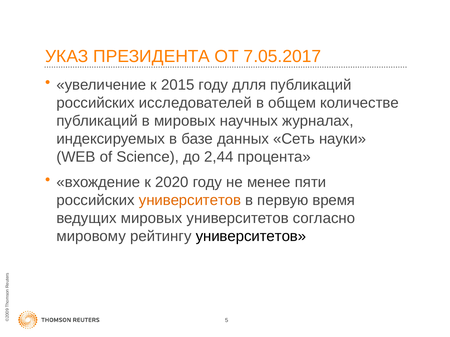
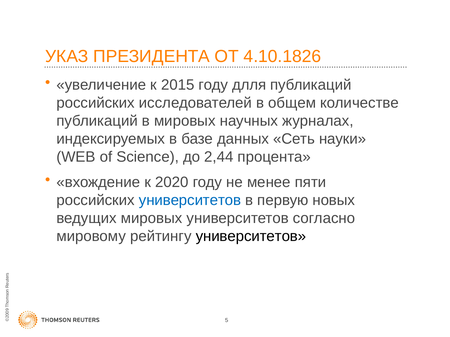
7.05.2017: 7.05.2017 -> 4.10.1826 (282, 57)
университетов colour: orange -> blue (190, 201)
время: время -> новых (334, 201)
